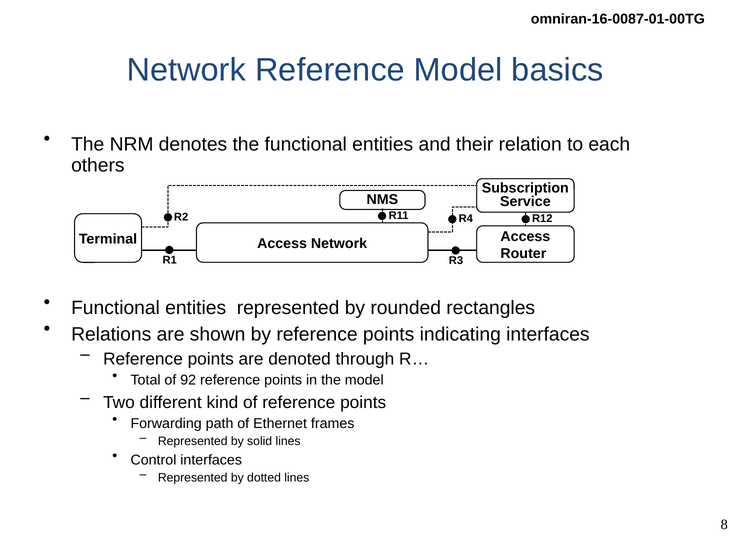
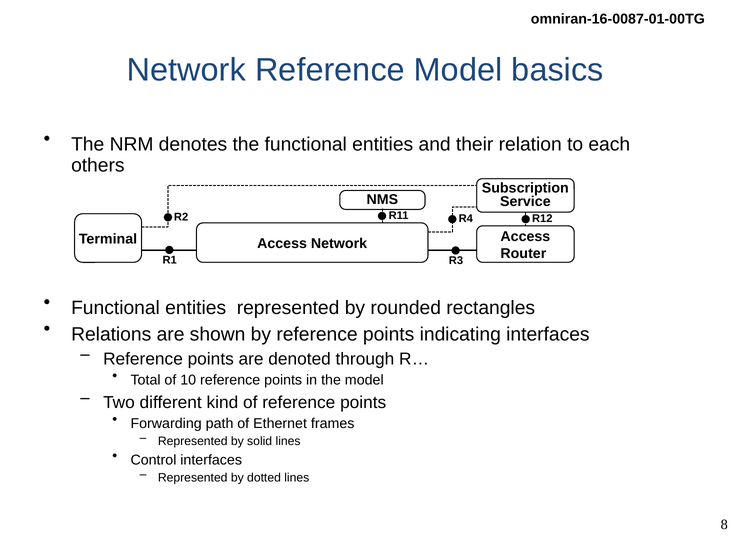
92: 92 -> 10 (188, 380)
